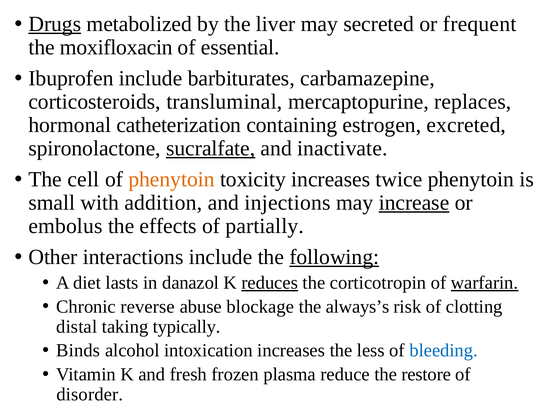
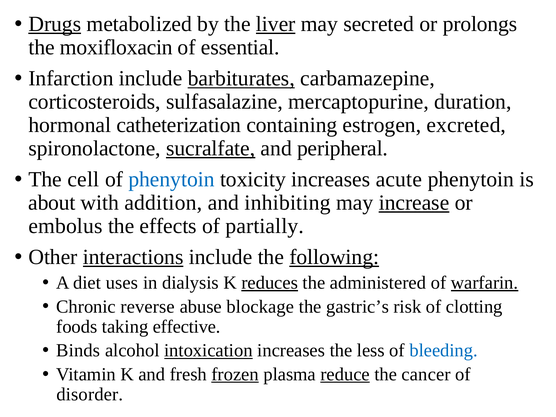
liver underline: none -> present (276, 24)
frequent: frequent -> prolongs (480, 24)
Ibuprofen: Ibuprofen -> Infarction (71, 79)
barbiturates underline: none -> present (241, 79)
transluminal: transluminal -> sulfasalazine (224, 102)
replaces: replaces -> duration (473, 102)
inactivate: inactivate -> peripheral (342, 148)
phenytoin colour: orange -> blue (172, 179)
twice: twice -> acute (399, 179)
small: small -> about (52, 203)
injections: injections -> inhibiting (288, 203)
interactions underline: none -> present (133, 257)
lasts: lasts -> uses (122, 283)
danazol: danazol -> dialysis (191, 283)
corticotropin: corticotropin -> administered (378, 283)
always’s: always’s -> gastric’s (358, 307)
distal: distal -> foods (77, 327)
typically: typically -> effective (187, 327)
intoxication underline: none -> present (208, 350)
frozen underline: none -> present (235, 374)
reduce underline: none -> present (345, 374)
restore: restore -> cancer (426, 374)
